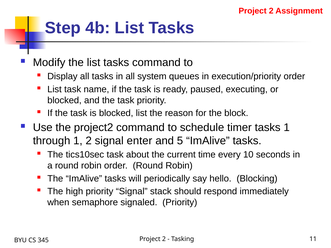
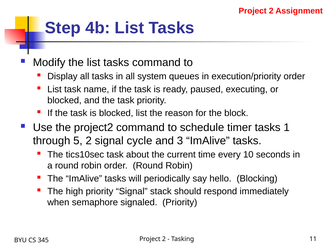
through 1: 1 -> 5 (78, 141)
enter: enter -> cycle (139, 141)
5: 5 -> 3 (180, 141)
